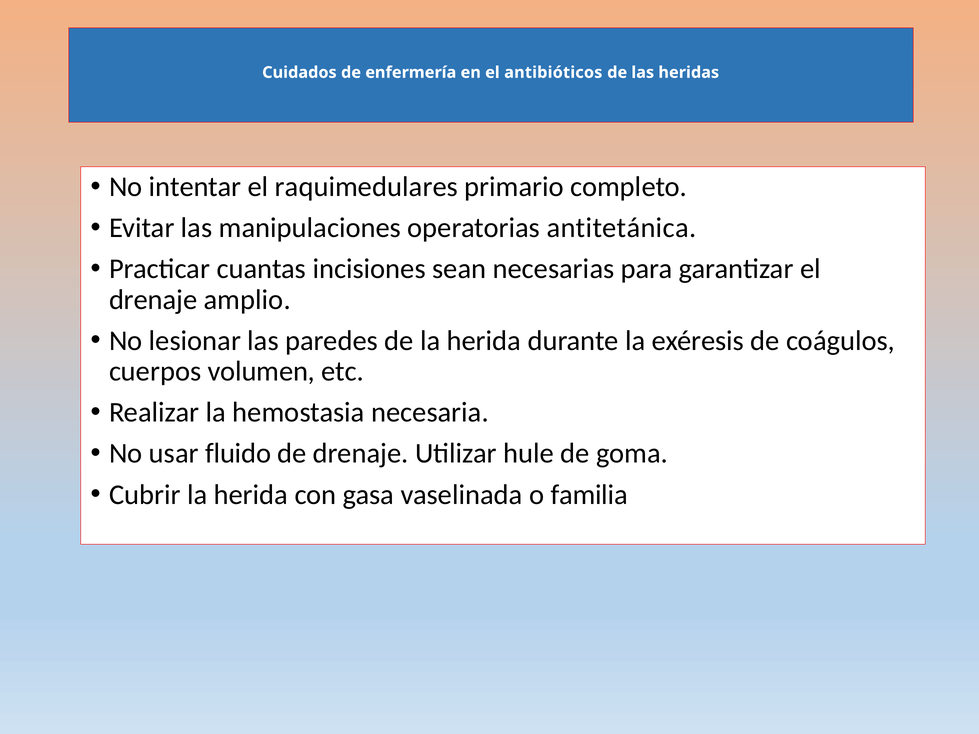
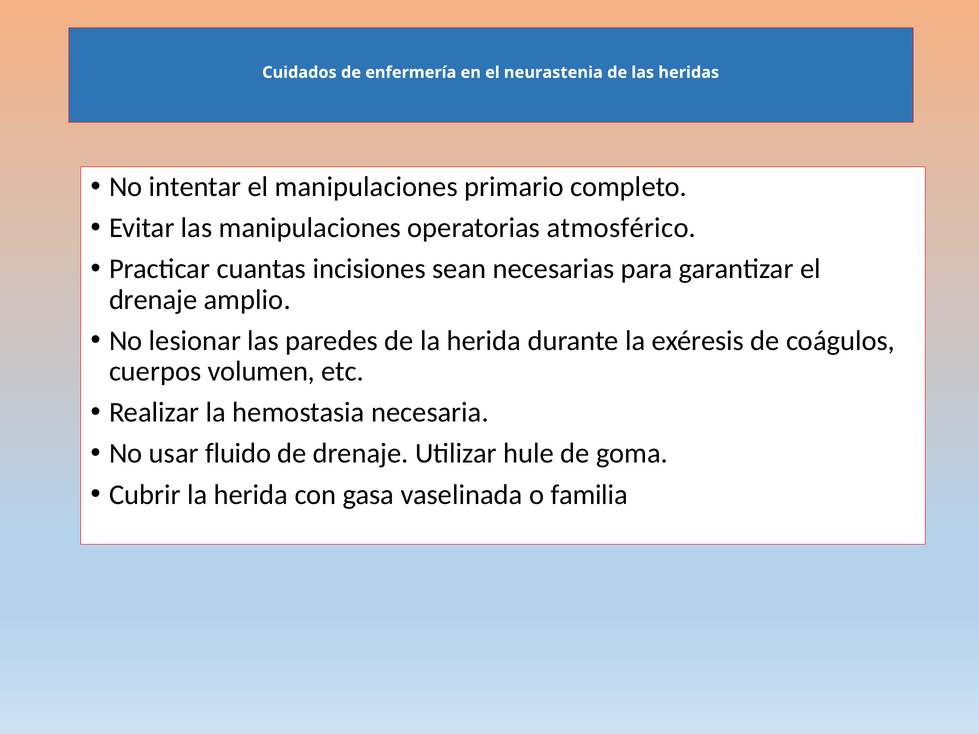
antibióticos: antibióticos -> neurastenia (553, 73)
el raquimedulares: raquimedulares -> manipulaciones (366, 187)
antitetánica: antitetánica -> atmosférico (622, 228)
